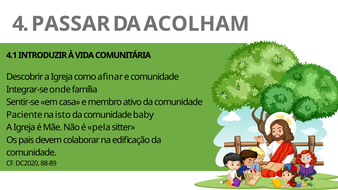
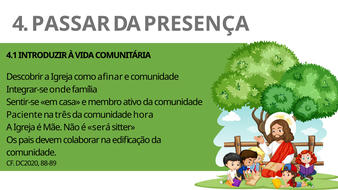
ACOLHAM: ACOLHAM -> PRESENÇA (196, 24)
isto: isto -> três (63, 115)
baby: baby -> hora (143, 115)
pela: pela -> será (99, 128)
